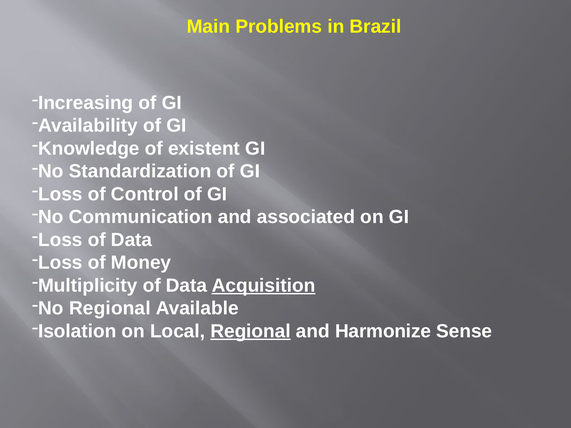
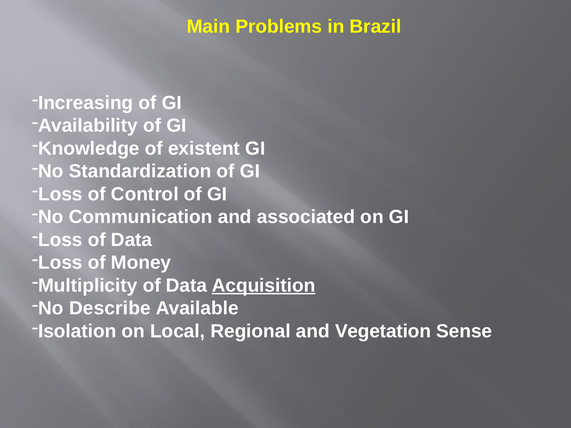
No Regional: Regional -> Describe (110, 308)
Regional underline: present -> none (251, 331)
Harmonize: Harmonize -> Vegetation (383, 331)
